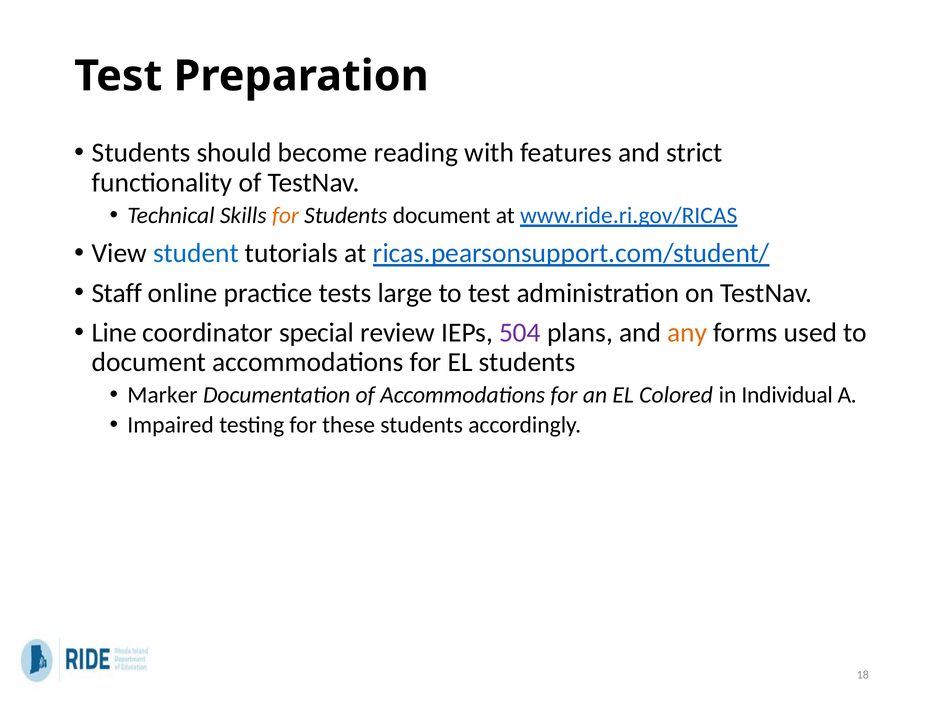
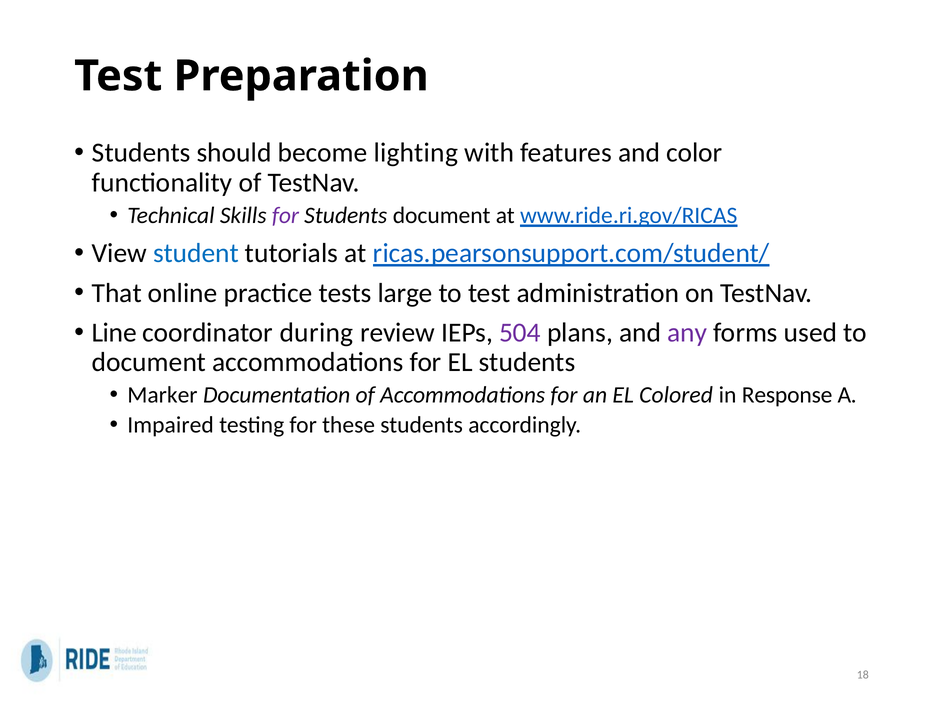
reading: reading -> lighting (416, 153)
strict: strict -> color (694, 153)
for colour: orange -> purple (285, 216)
Staff: Staff -> That (117, 293)
special: special -> during (317, 333)
any colour: orange -> purple (687, 333)
Individual: Individual -> Response (787, 395)
